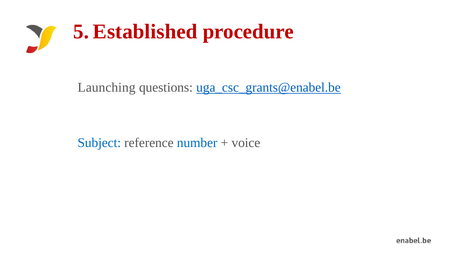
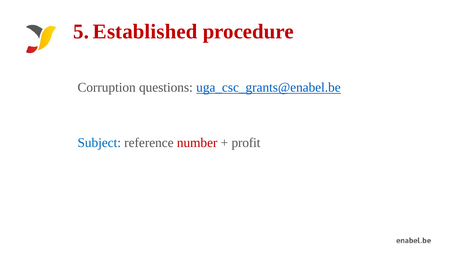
Launching: Launching -> Corruption (107, 87)
number colour: blue -> red (197, 143)
voice: voice -> profit (246, 143)
